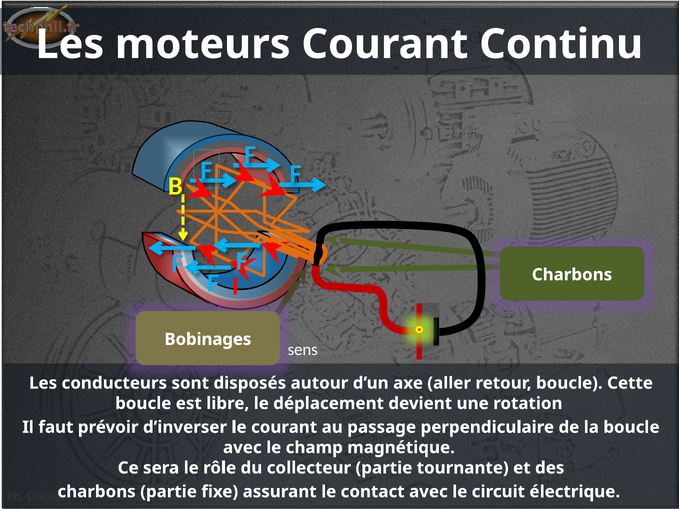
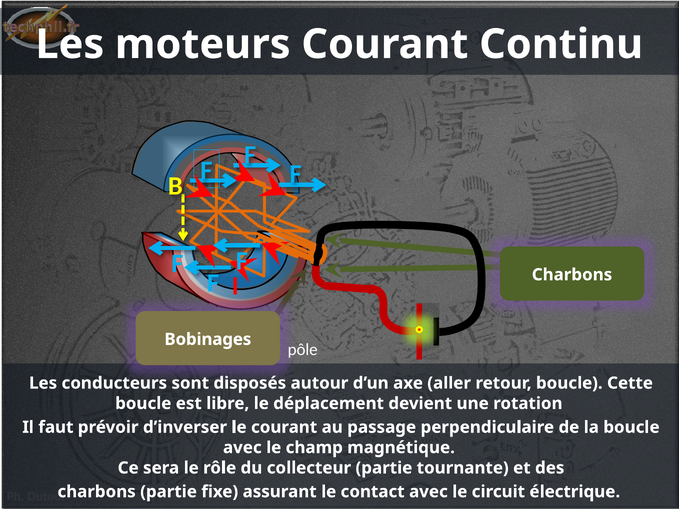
sens: sens -> pôle (303, 350)
